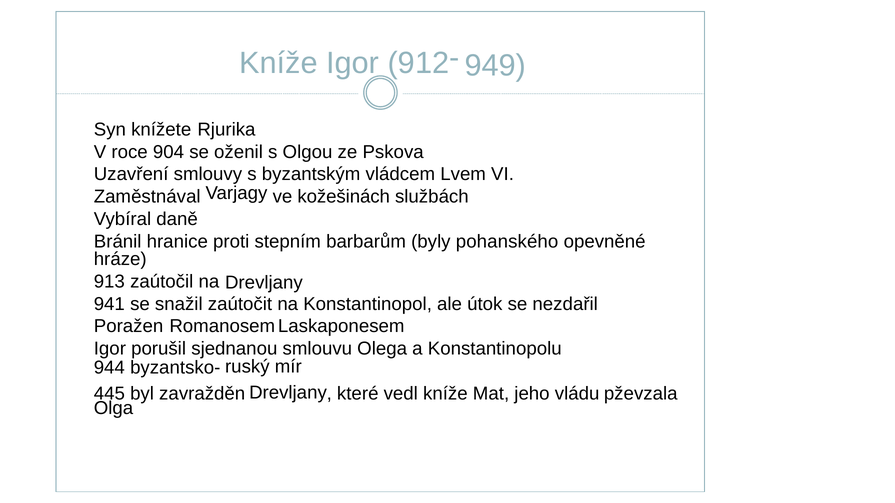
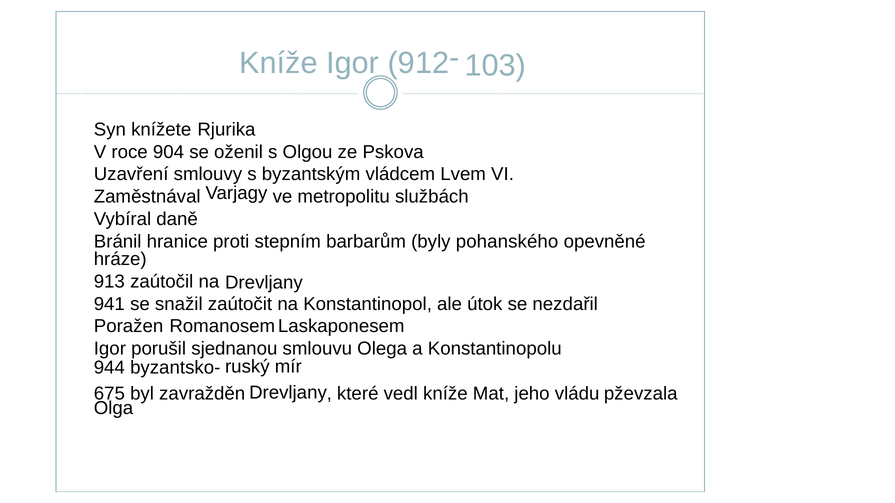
949: 949 -> 103 (495, 66)
kožešinách: kožešinách -> metropolitu (344, 197)
445: 445 -> 675 (109, 394)
